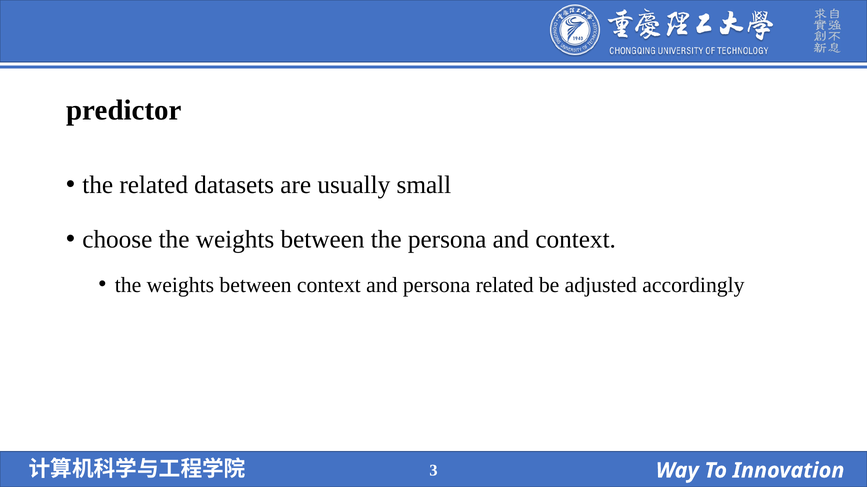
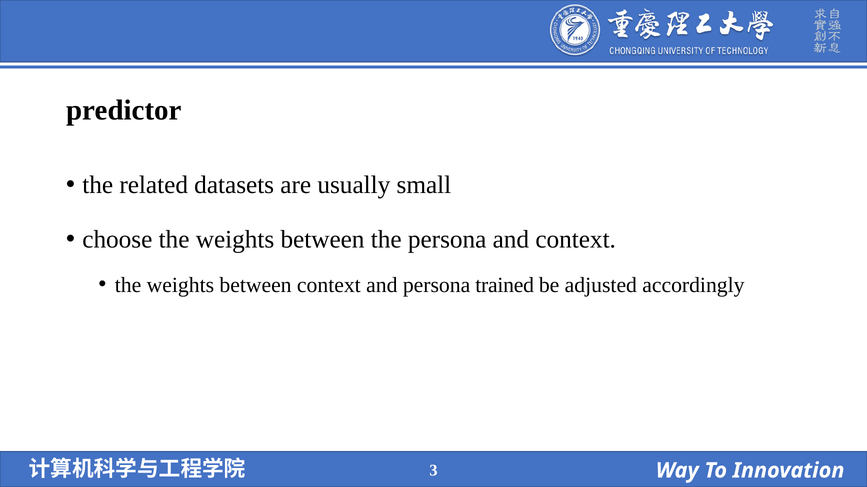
persona related: related -> trained (505, 285)
